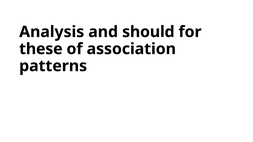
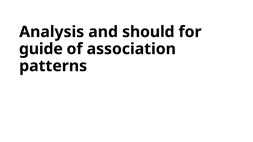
these: these -> guide (41, 49)
